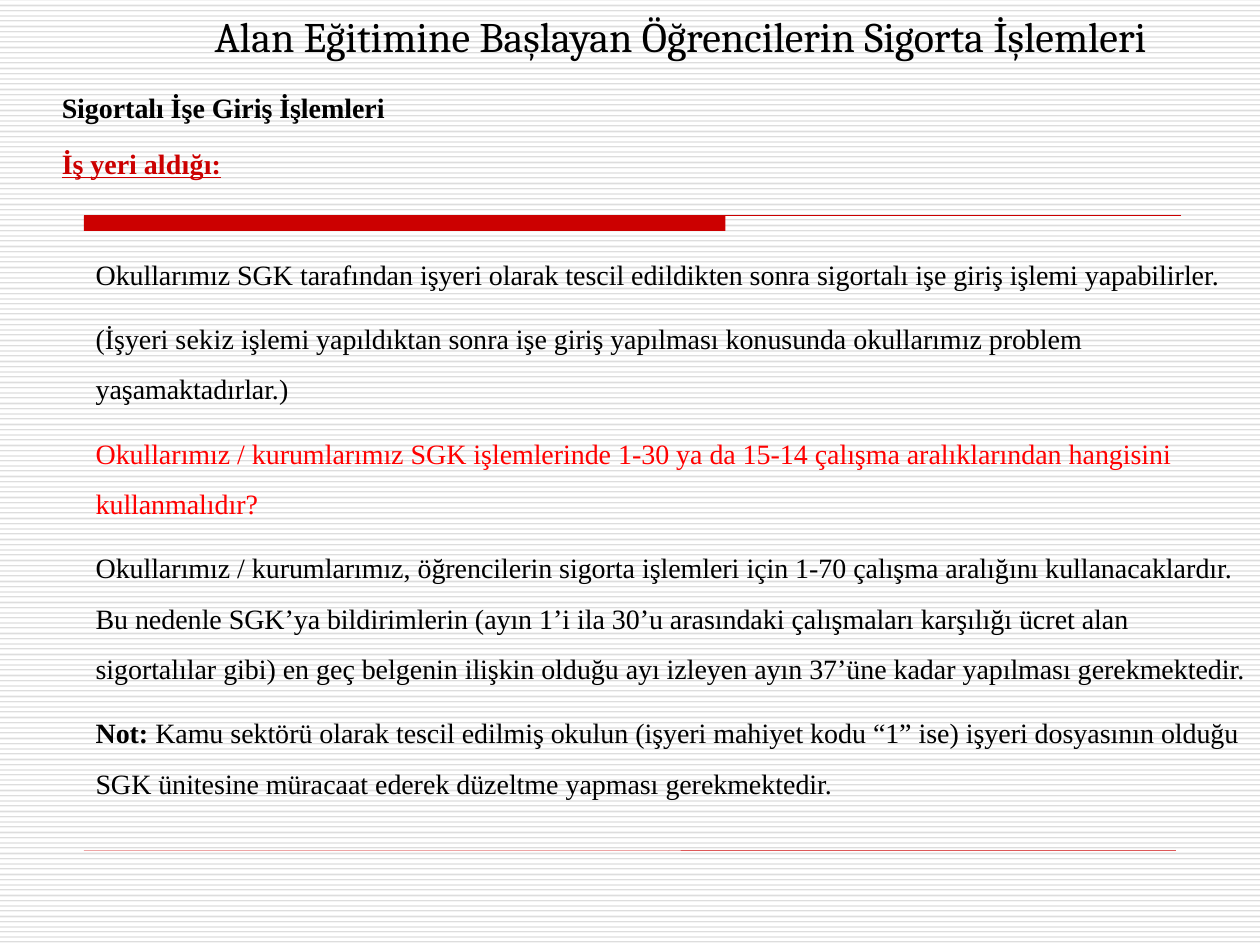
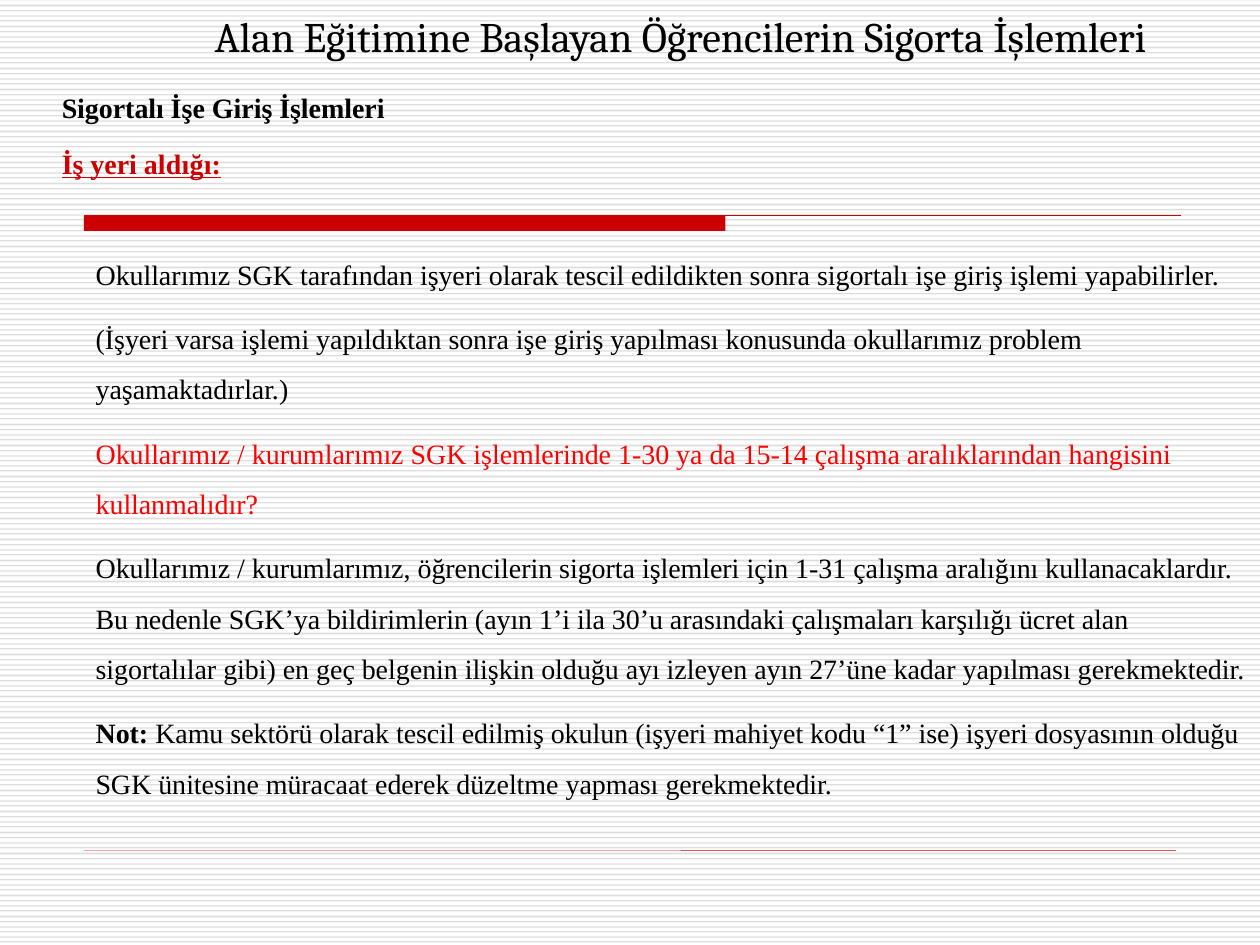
sekiz: sekiz -> varsa (205, 340)
1-70: 1-70 -> 1-31 (821, 570)
37’üne: 37’üne -> 27’üne (848, 670)
